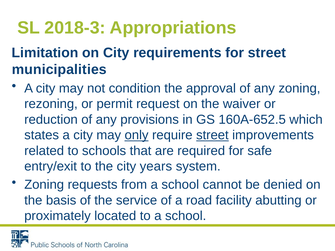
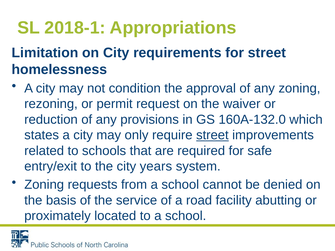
2018-3: 2018-3 -> 2018-1 (75, 28)
municipalities: municipalities -> homelessness (59, 70)
160A-652.5: 160A-652.5 -> 160A-132.0 (252, 120)
only underline: present -> none (137, 135)
